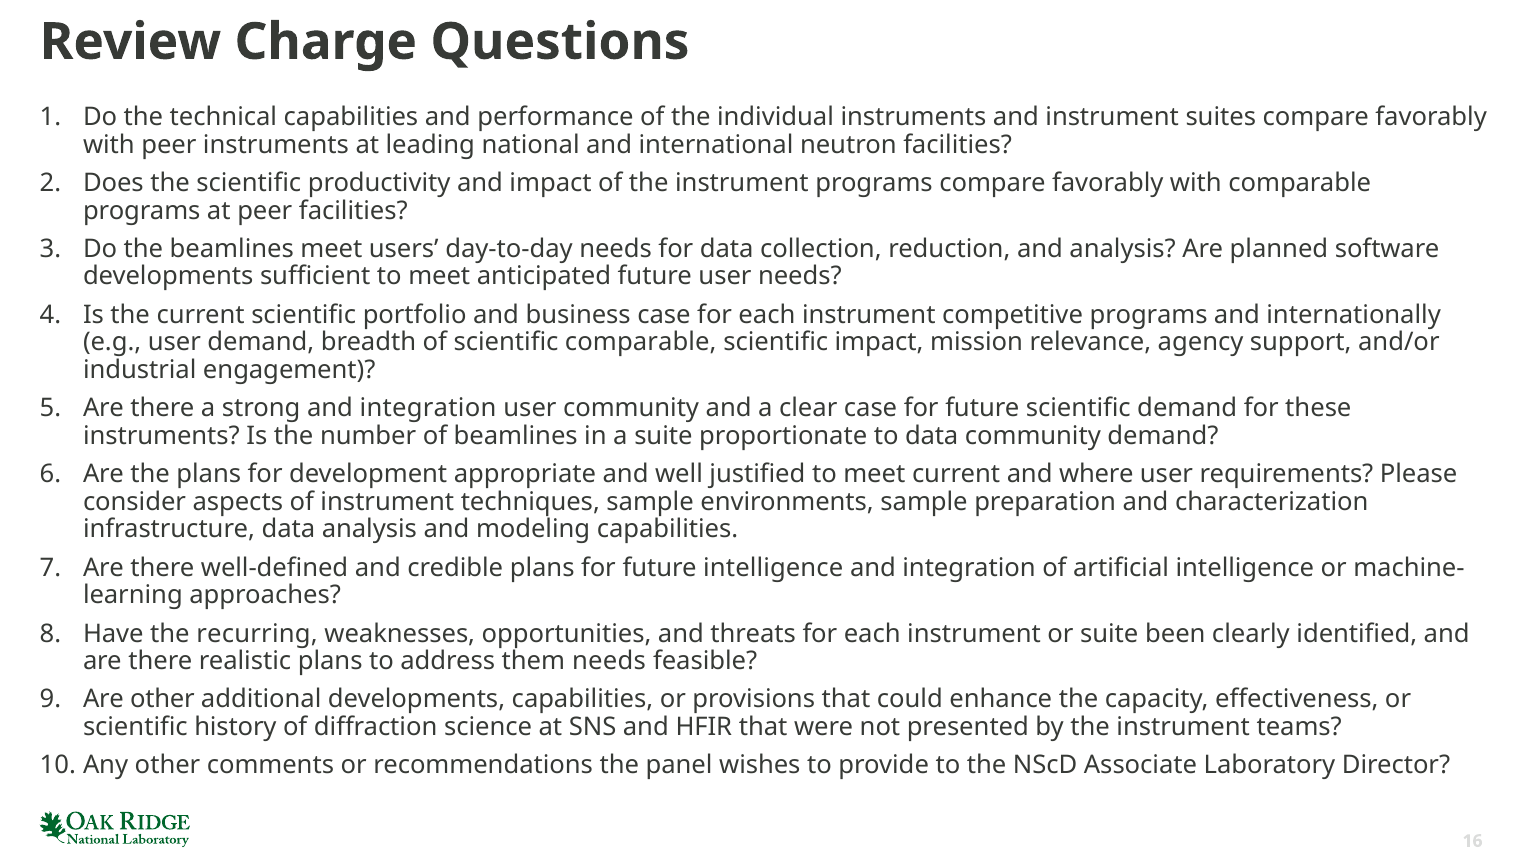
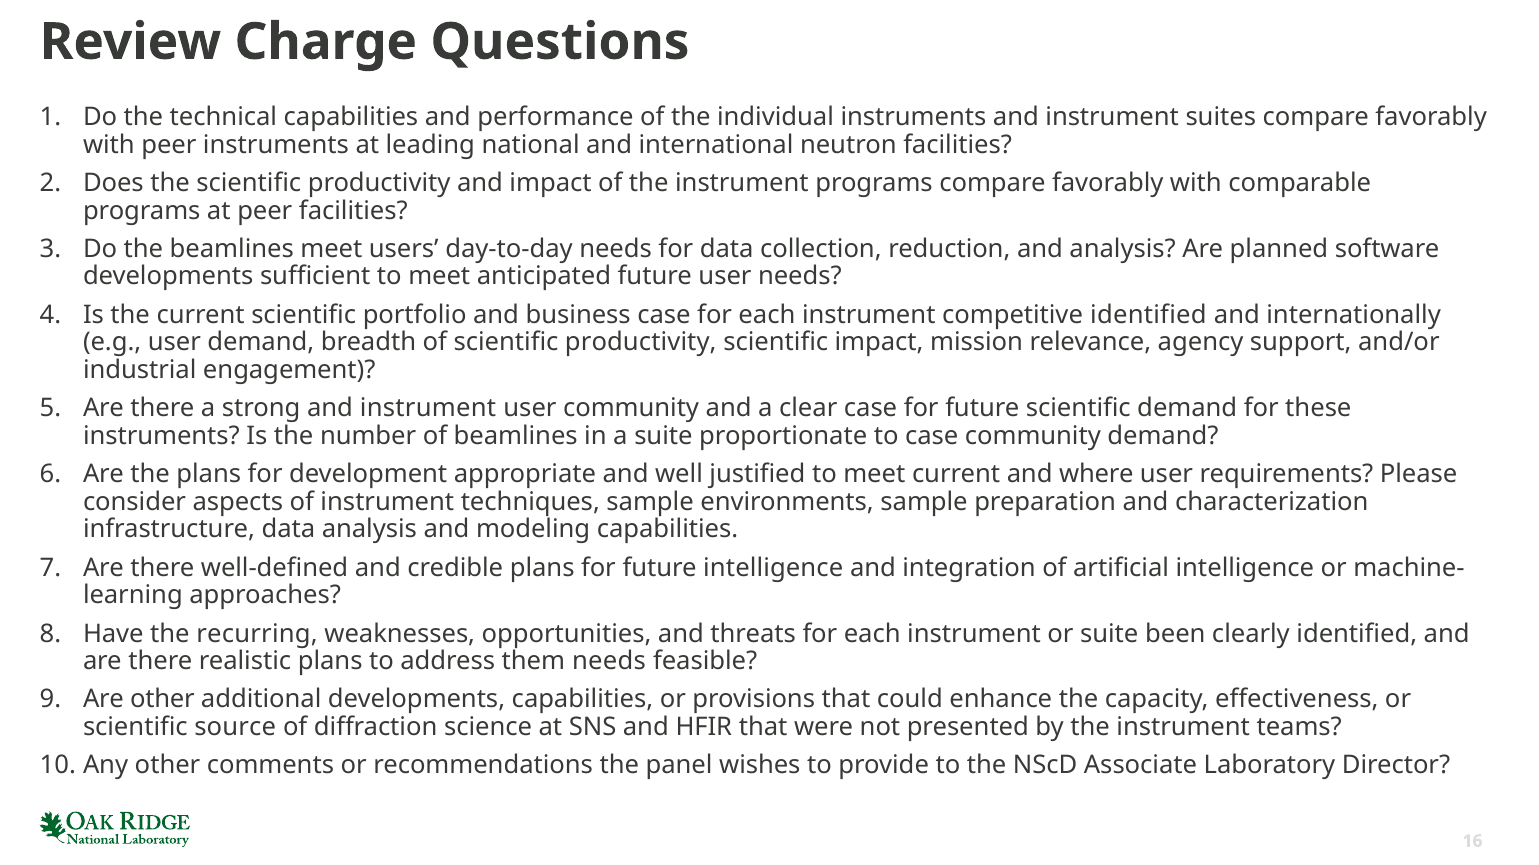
competitive programs: programs -> identified (1148, 315)
of scientific comparable: comparable -> productivity (641, 343)
strong and integration: integration -> instrument (428, 409)
to data: data -> case (932, 436)
history: history -> source (235, 728)
